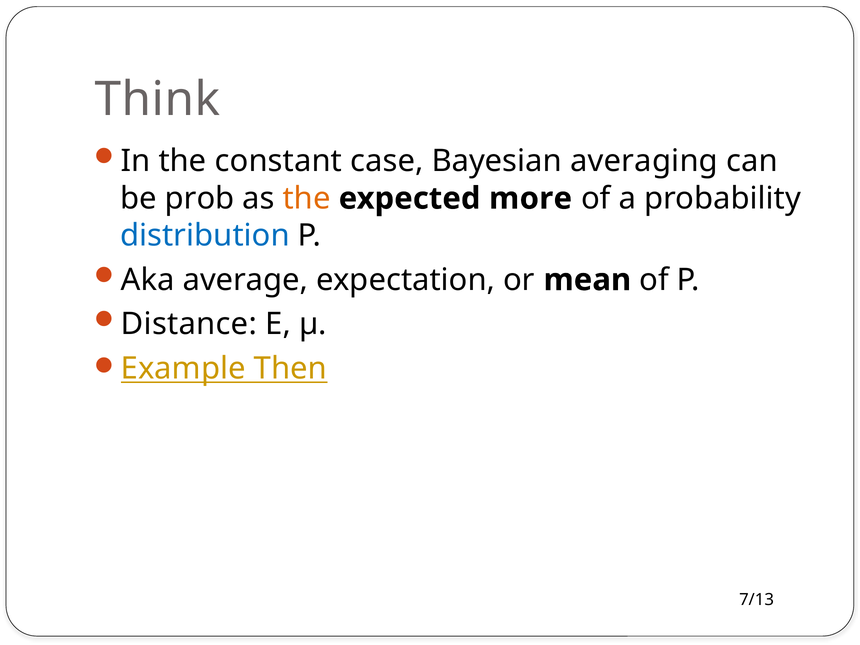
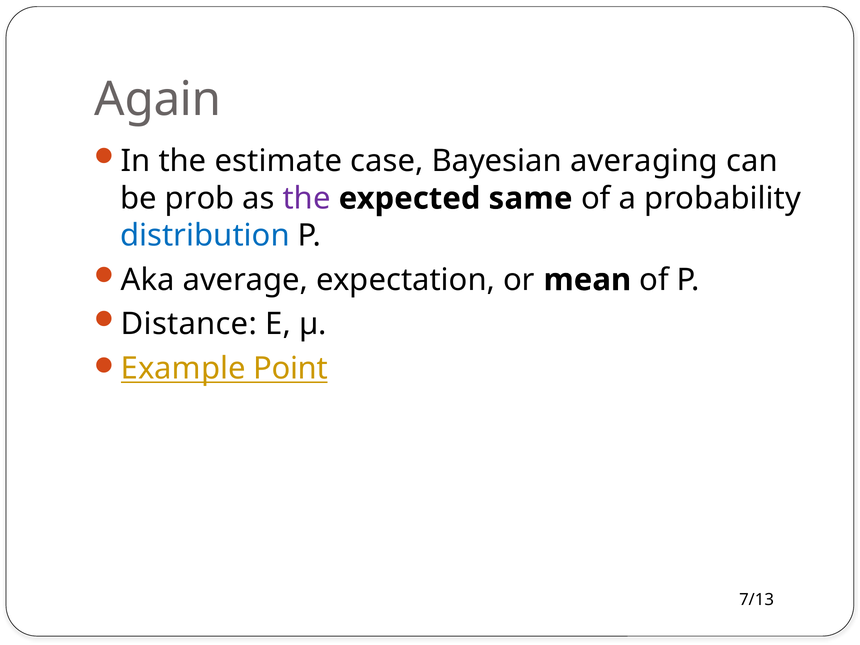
Think: Think -> Again (158, 99)
constant: constant -> estimate (278, 161)
the colour: orange -> purple (307, 198)
more: more -> same (531, 198)
Then: Then -> Point (291, 368)
